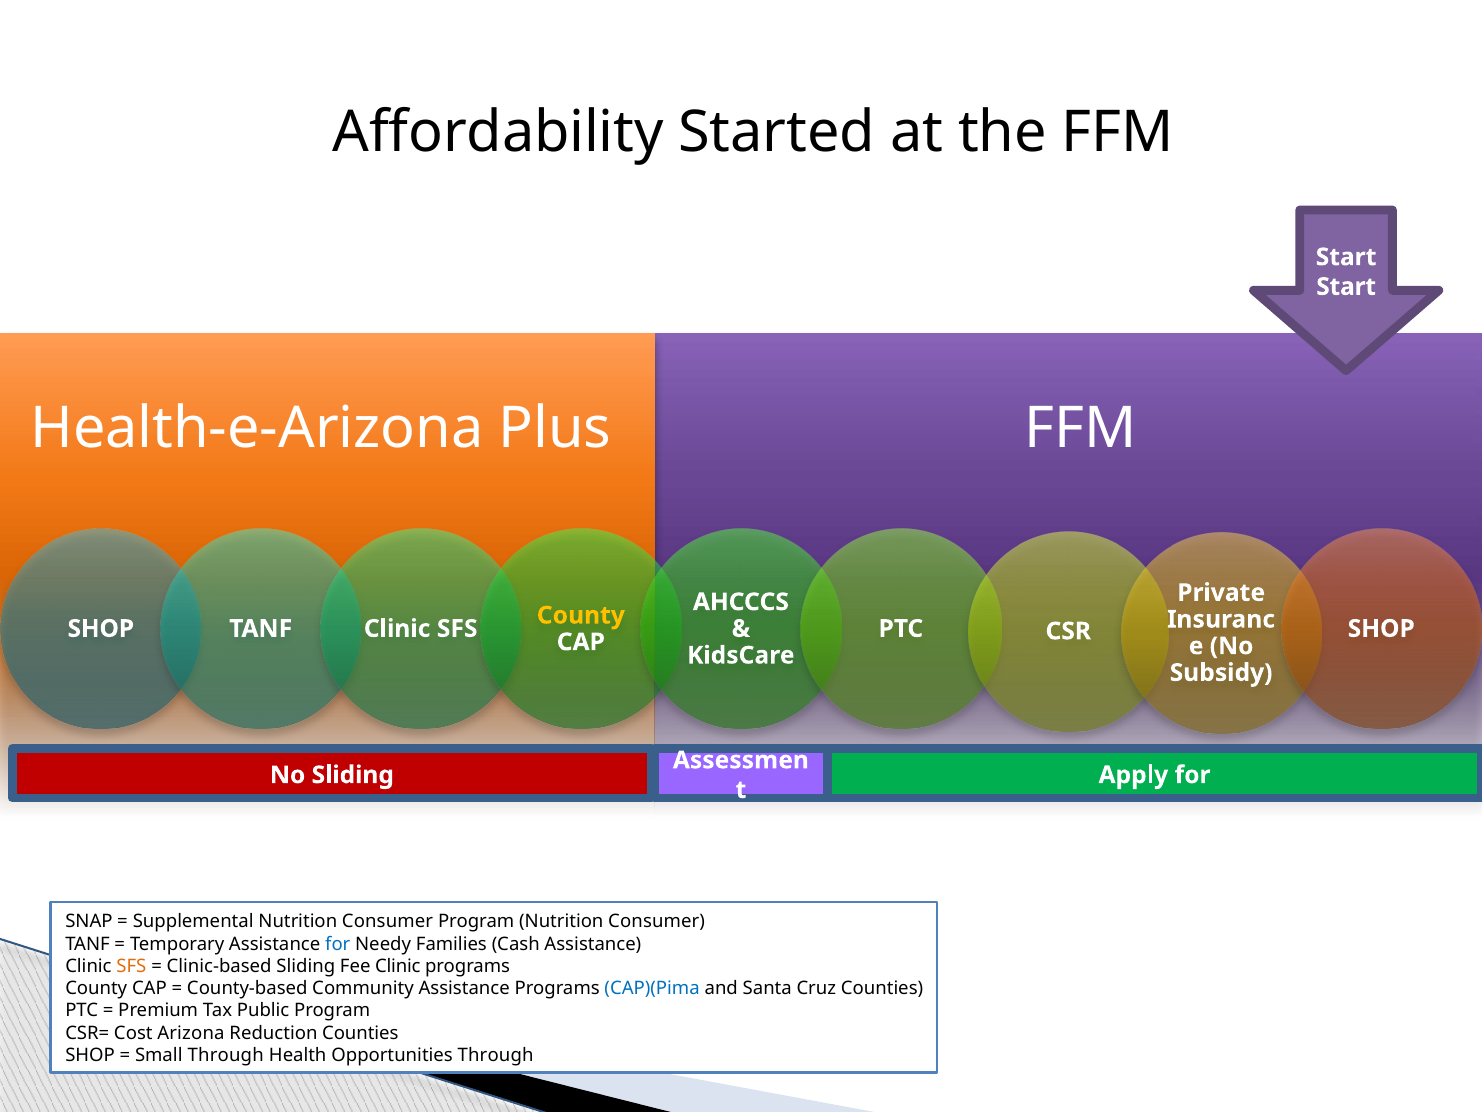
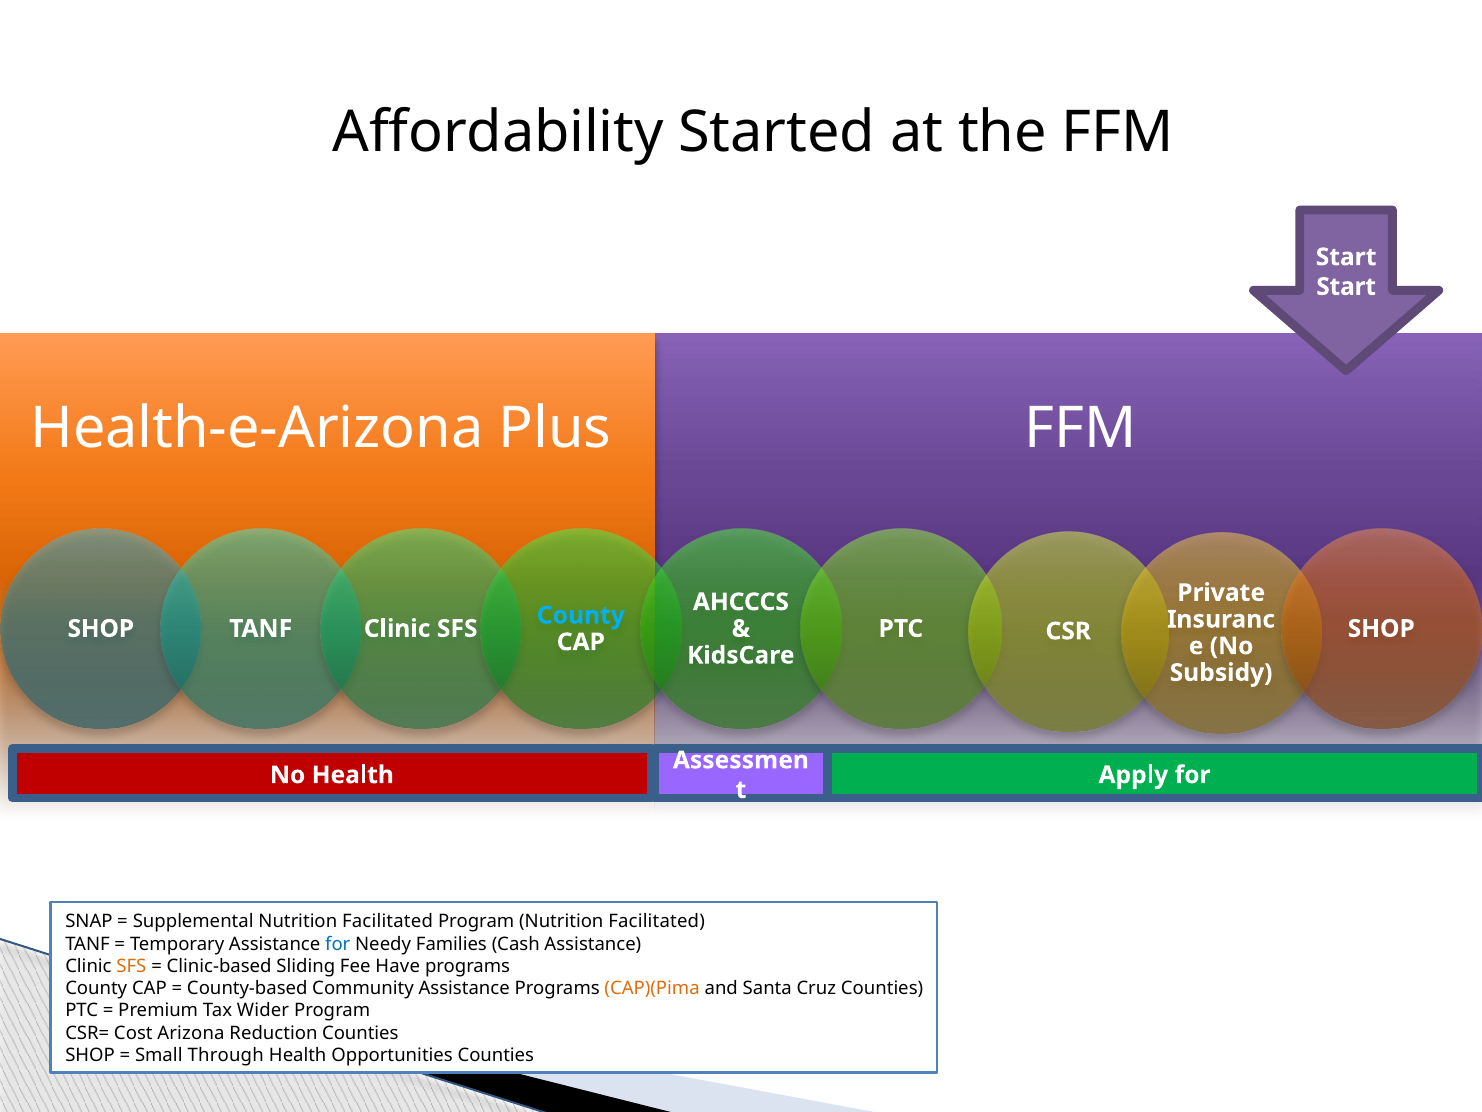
County colour: yellow -> light blue (581, 615)
No Sliding: Sliding -> Health (353, 775)
Supplemental Nutrition Consumer: Consumer -> Facilitated (387, 921)
Program Nutrition Consumer: Consumer -> Facilitated (657, 921)
Fee Clinic: Clinic -> Have (398, 966)
CAP)(Pima colour: blue -> orange (652, 988)
Public: Public -> Wider (263, 1010)
Opportunities Through: Through -> Counties (496, 1055)
